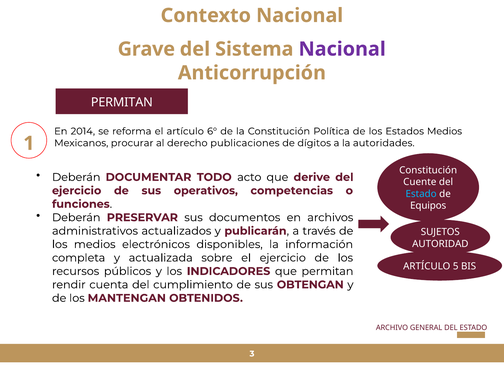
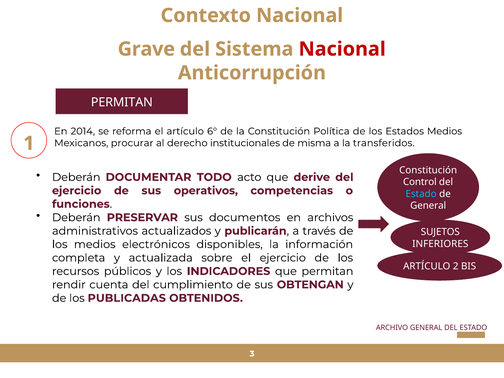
Nacional colour: purple -> red (342, 49)
publicaciones: publicaciones -> institucionales (245, 143)
dígitos: dígitos -> misma (314, 143)
autoridades: autoridades -> transferidos (384, 143)
Cuente: Cuente -> Control (420, 182)
Equipos: Equipos -> General (428, 206)
AUTORIDAD: AUTORIDAD -> INFERIORES (440, 244)
5: 5 -> 2 (456, 266)
MANTENGAN: MANTENGAN -> PUBLICADAS (127, 298)
